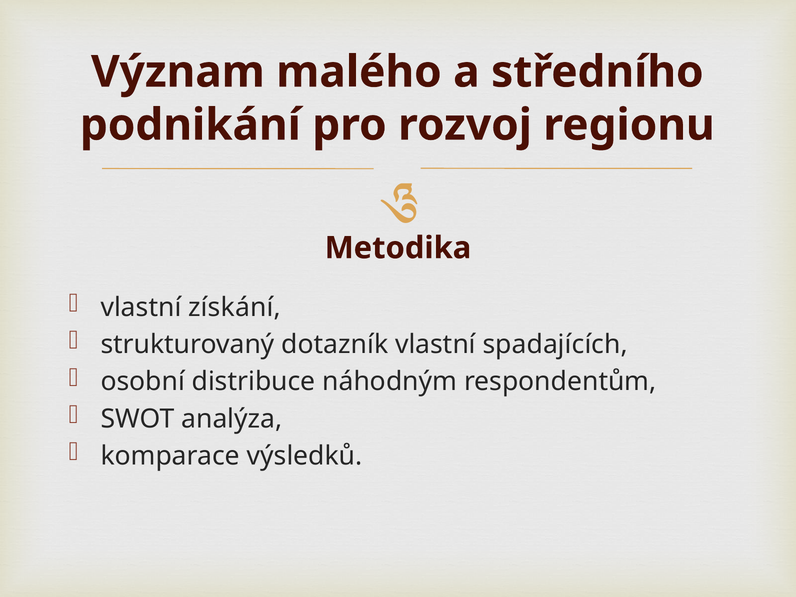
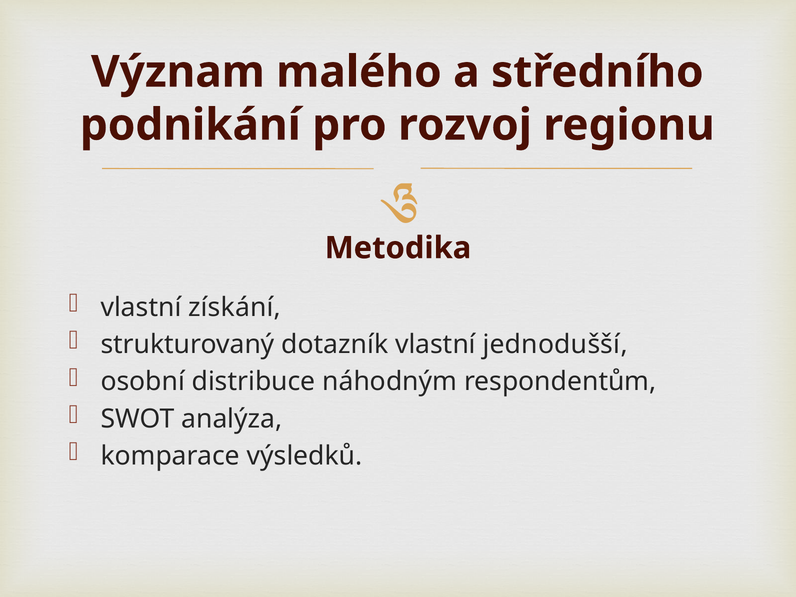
spadajících: spadajících -> jednodušší (555, 345)
